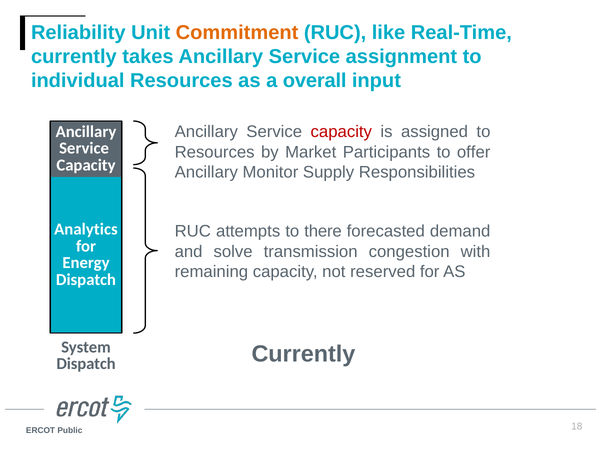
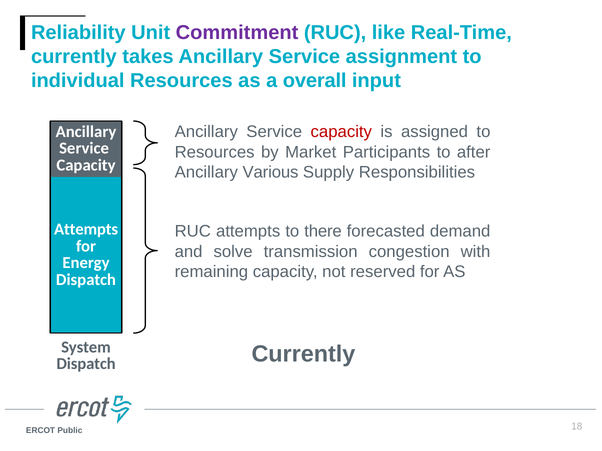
Commitment colour: orange -> purple (237, 32)
offer: offer -> after (474, 152)
Monitor: Monitor -> Various (271, 172)
Analytics: Analytics -> Attempts (86, 230)
